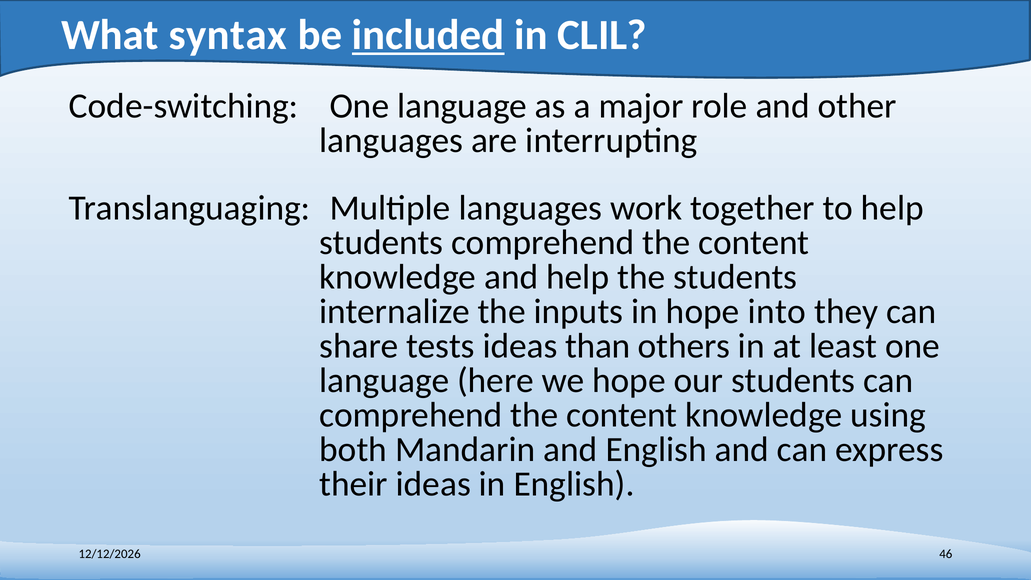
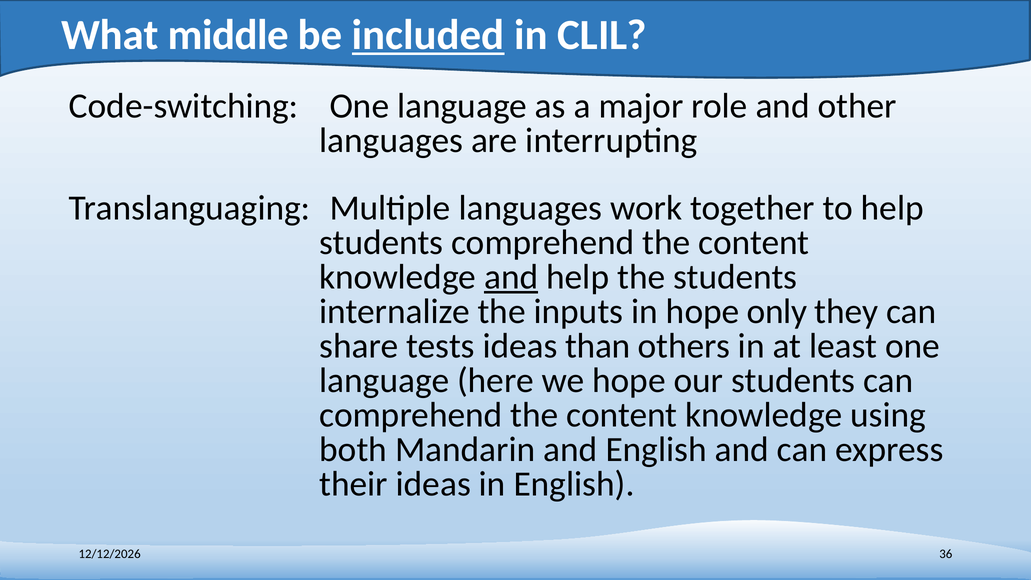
syntax: syntax -> middle (228, 35)
and underline: none -> present (511, 277)
into: into -> only (777, 311)
46: 46 -> 36 (946, 554)
